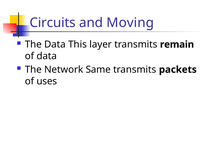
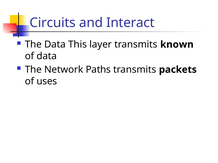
Moving: Moving -> Interact (130, 23)
remain: remain -> known (177, 45)
Same: Same -> Paths (98, 70)
